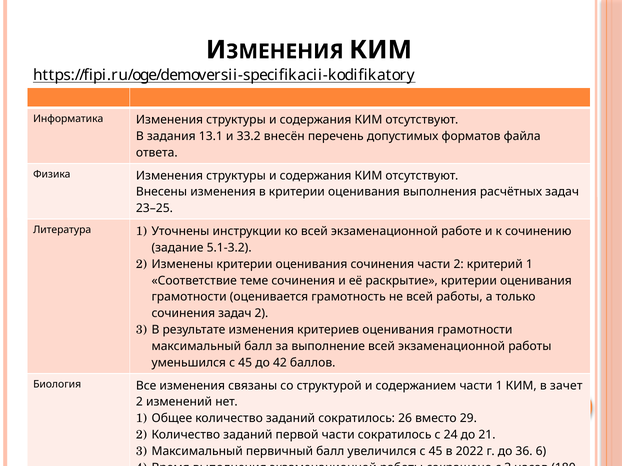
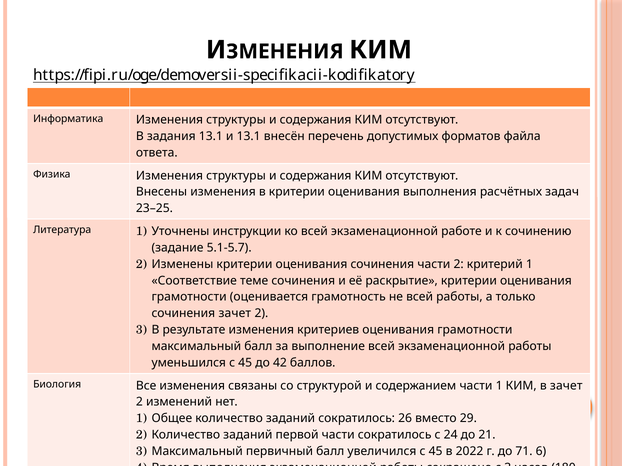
и 33.2: 33.2 -> 13.1 (249, 136)
5.1-3.2: 5.1-3.2 -> 5.1-5.7 (229, 248)
сочинения задач: задач -> зачет (235, 314)
36: 36 -> 71 (524, 452)
